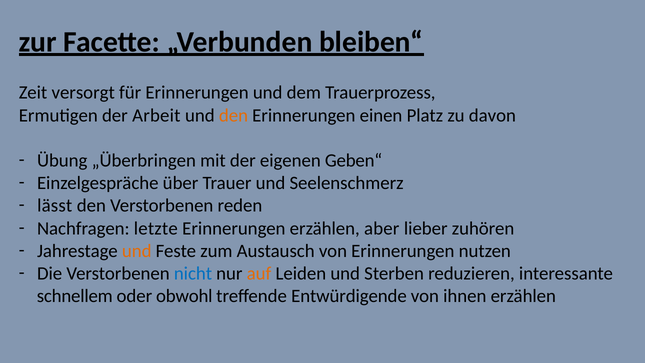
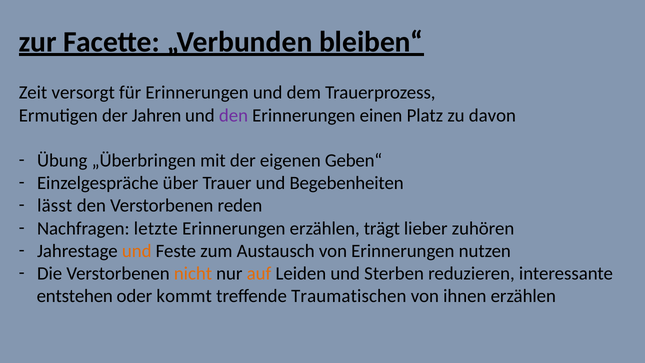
Arbeit: Arbeit -> Jahren (157, 115)
den colour: orange -> purple (233, 115)
Seelenschmerz: Seelenschmerz -> Begebenheiten (347, 183)
aber: aber -> trägt (382, 228)
nicht colour: blue -> orange (193, 273)
schnellem: schnellem -> entstehen (75, 296)
obwohl: obwohl -> kommt (184, 296)
Entwürdigende: Entwürdigende -> Traumatischen (349, 296)
